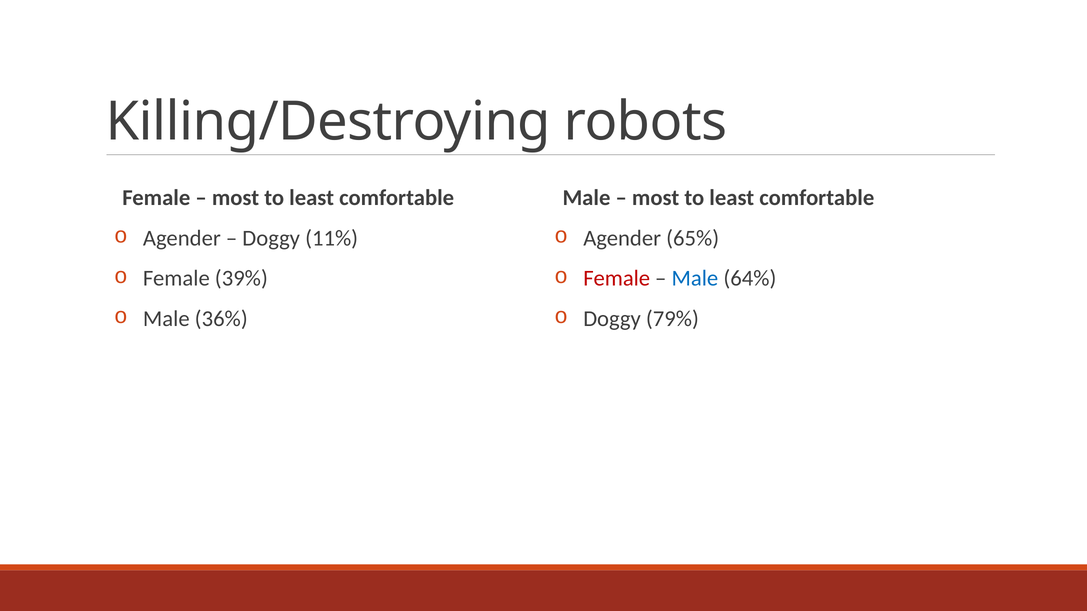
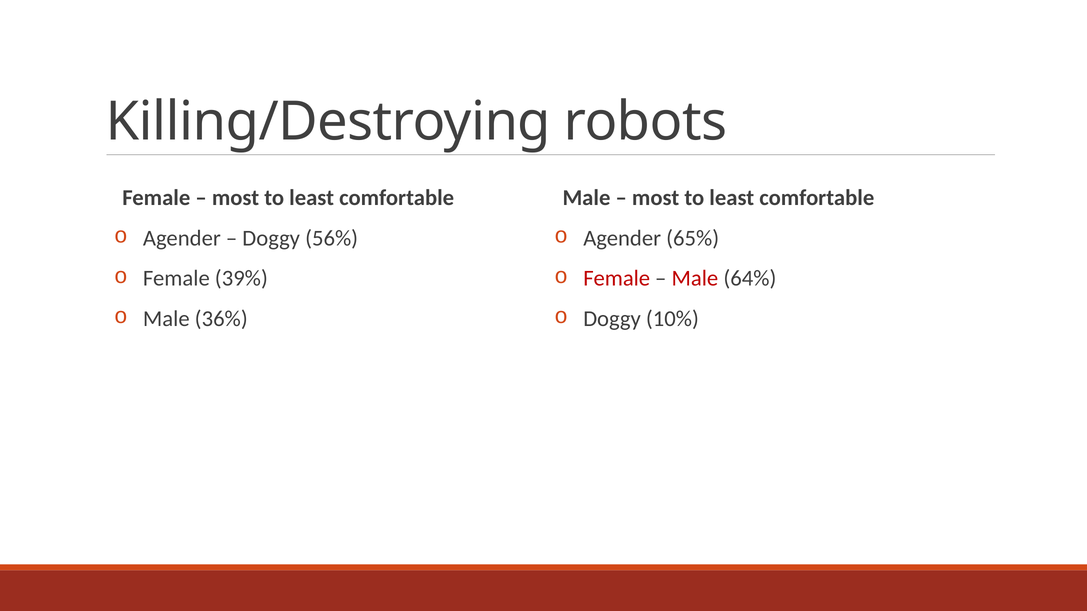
11%: 11% -> 56% (332, 238)
Male colour: blue -> red (695, 279)
79%: 79% -> 10% (672, 319)
